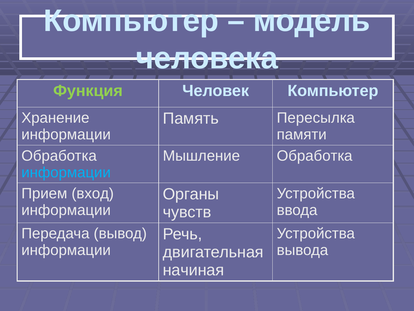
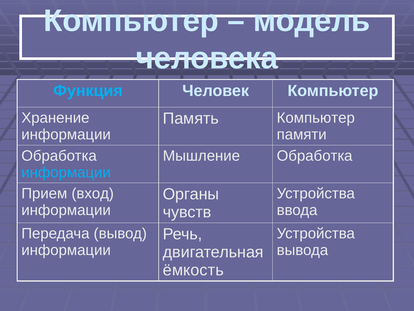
Функция colour: light green -> light blue (88, 91)
Память Пересылка: Пересылка -> Компьютер (316, 118)
начиная: начиная -> ёмкость (193, 270)
